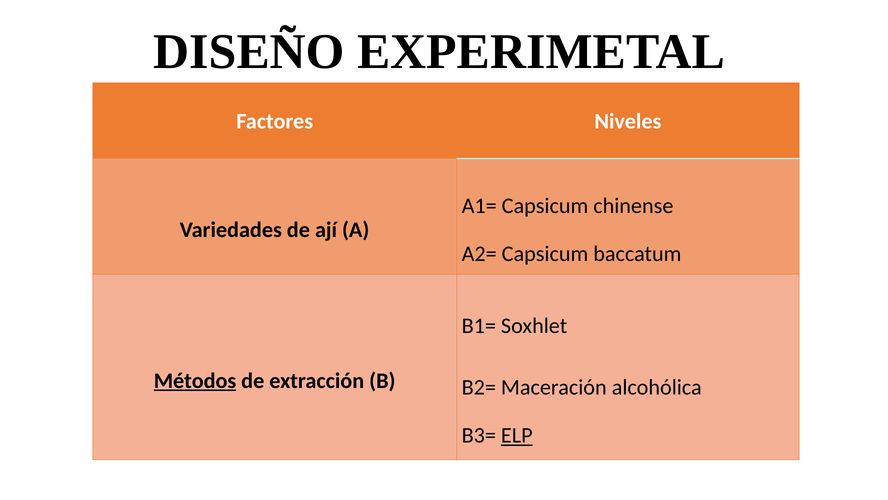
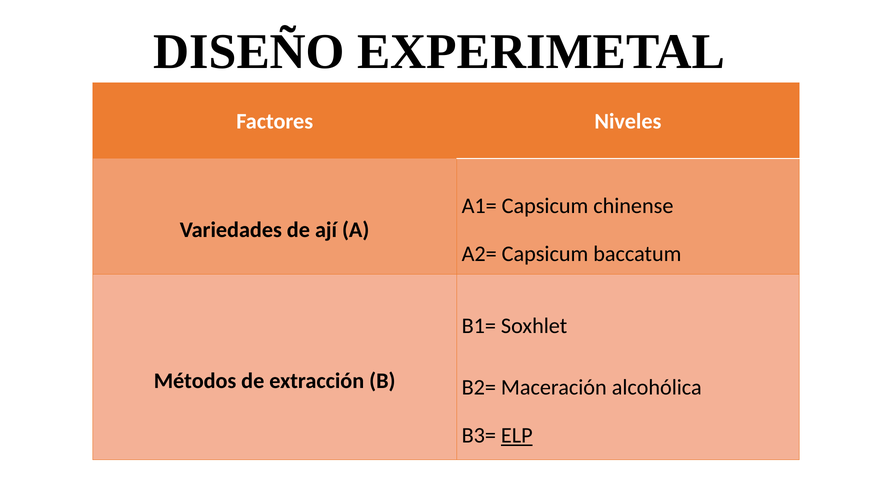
Métodos underline: present -> none (195, 380)
